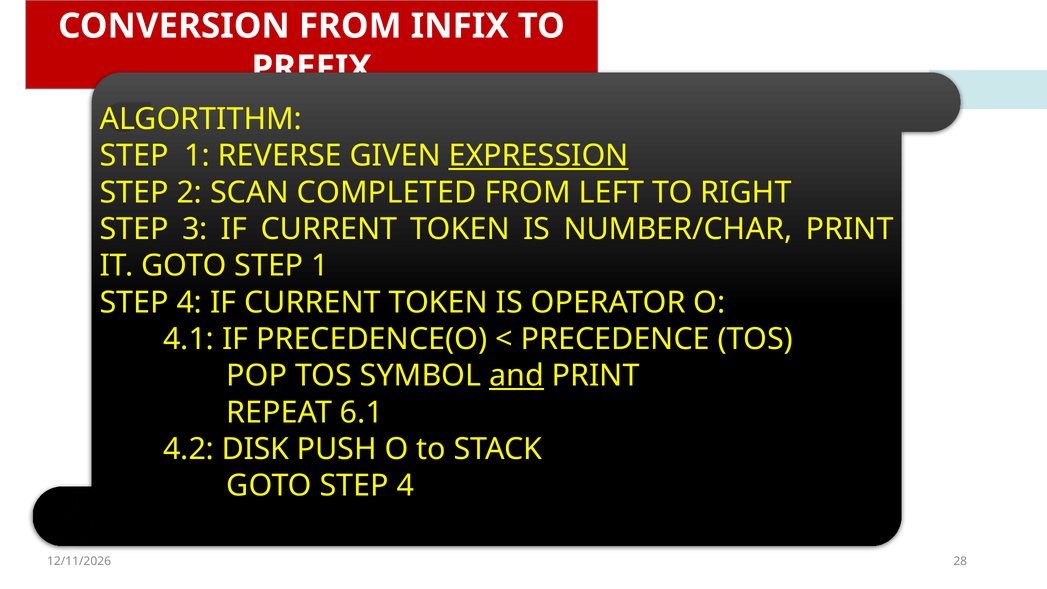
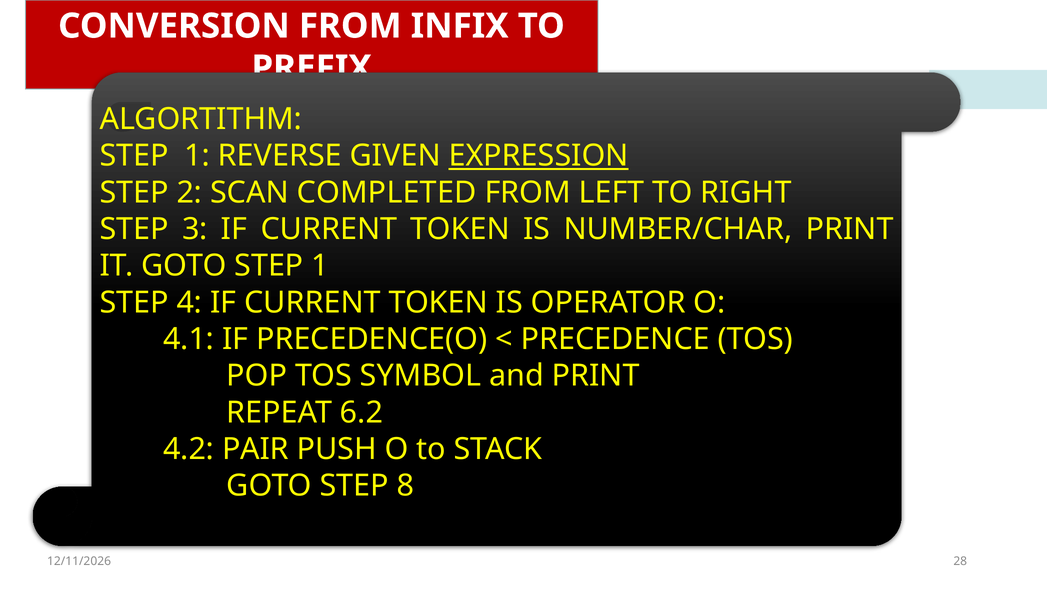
and underline: present -> none (516, 376)
6.1: 6.1 -> 6.2 (361, 412)
DISK: DISK -> PAIR (255, 449)
GOTO STEP 4: 4 -> 8 (405, 486)
